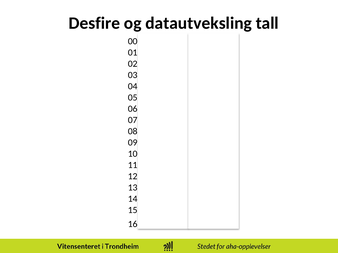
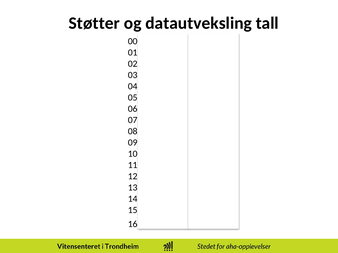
Desfire: Desfire -> Støtter (94, 23)
